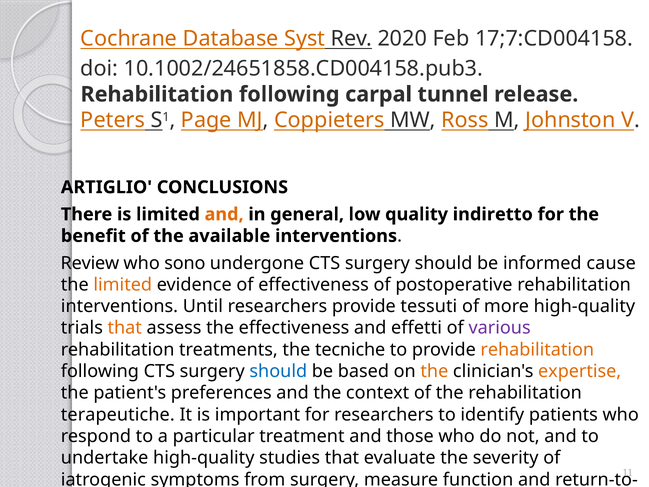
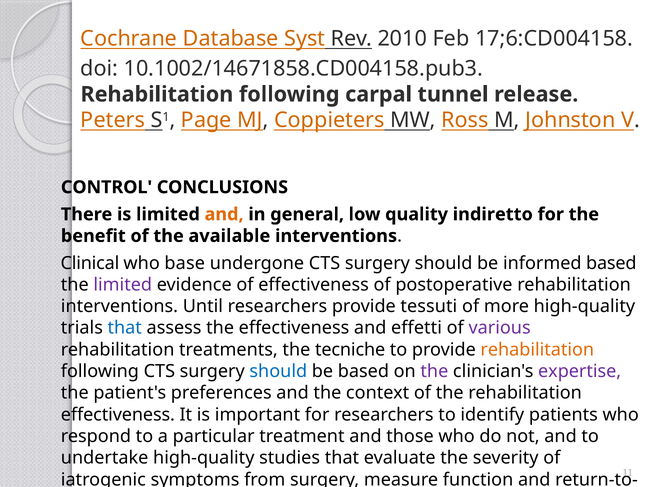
2020: 2020 -> 2010 (402, 39)
17;7:CD004158: 17;7:CD004158 -> 17;6:CD004158 (554, 39)
10.1002/24651858.CD004158.pub3: 10.1002/24651858.CD004158.pub3 -> 10.1002/14671858.CD004158.pub3 (303, 68)
ARTIGLIO: ARTIGLIO -> CONTROL (107, 187)
Review: Review -> Clinical (90, 263)
sono: sono -> base (185, 263)
informed cause: cause -> based (611, 263)
limited colour: orange -> purple (123, 285)
that colour: orange -> blue (125, 328)
the colour: orange -> purple (434, 371)
expertise colour: orange -> purple (580, 371)
terapeutiche: terapeutiche -> effectiveness (118, 414)
